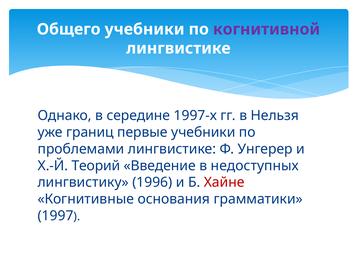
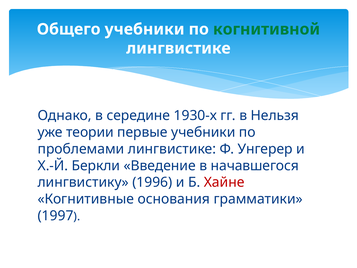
когнитивной colour: purple -> green (267, 29)
1997-х: 1997-х -> 1930-х (195, 116)
границ: границ -> теории (90, 132)
Теорий: Теорий -> Беркли (96, 166)
недоступных: недоступных -> начавшегося (255, 166)
